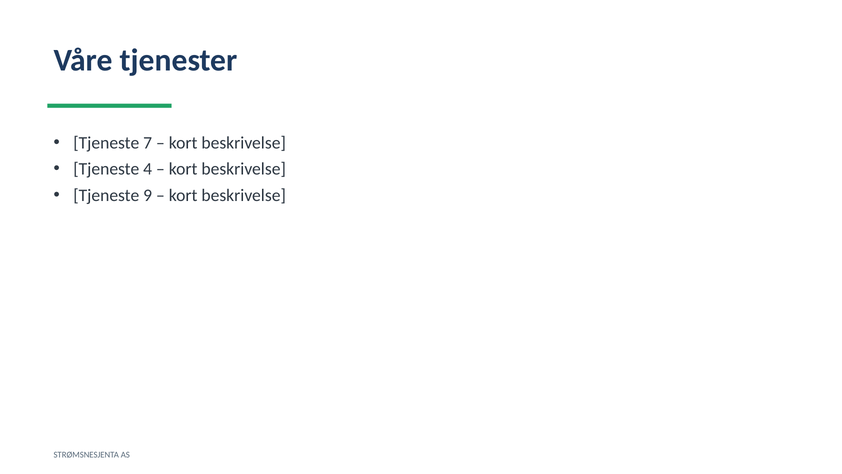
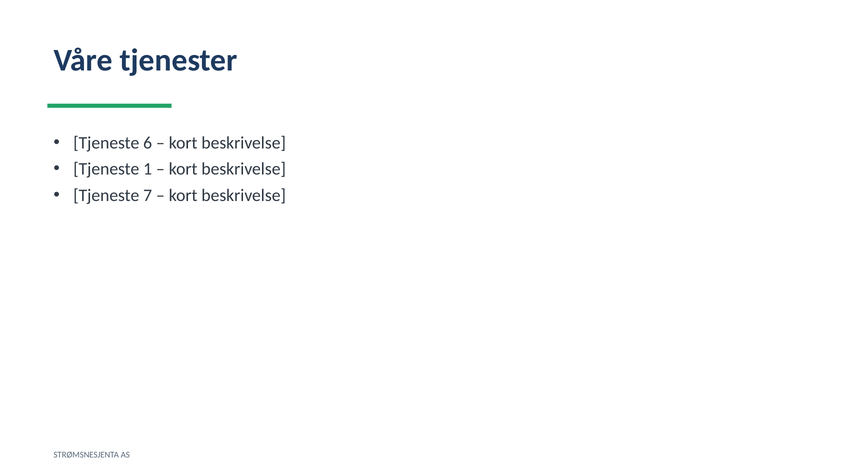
7: 7 -> 6 (148, 143)
4: 4 -> 1 (148, 169)
9: 9 -> 7 (148, 195)
